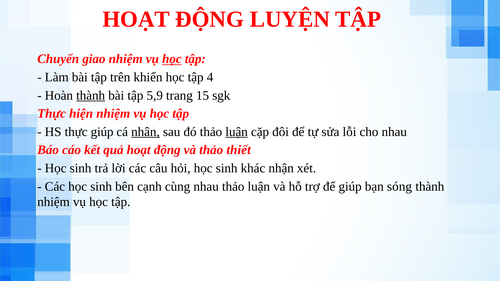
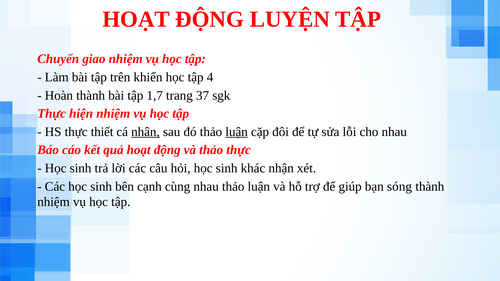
học underline: present -> none (172, 59)
thành underline: present -> none (91, 95)
5,9: 5,9 -> 1,7 (155, 95)
15: 15 -> 37 (203, 95)
thực giúp: giúp -> thiết (102, 132)
thảo thiết: thiết -> thực (239, 150)
